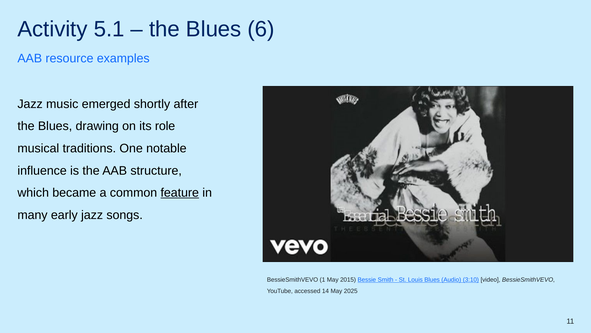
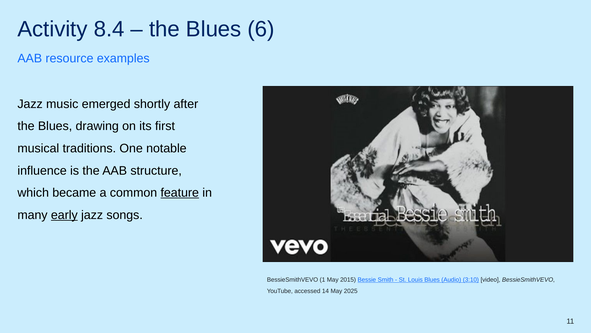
5.1: 5.1 -> 8.4 (109, 29)
role: role -> first (165, 126)
early underline: none -> present (64, 215)
